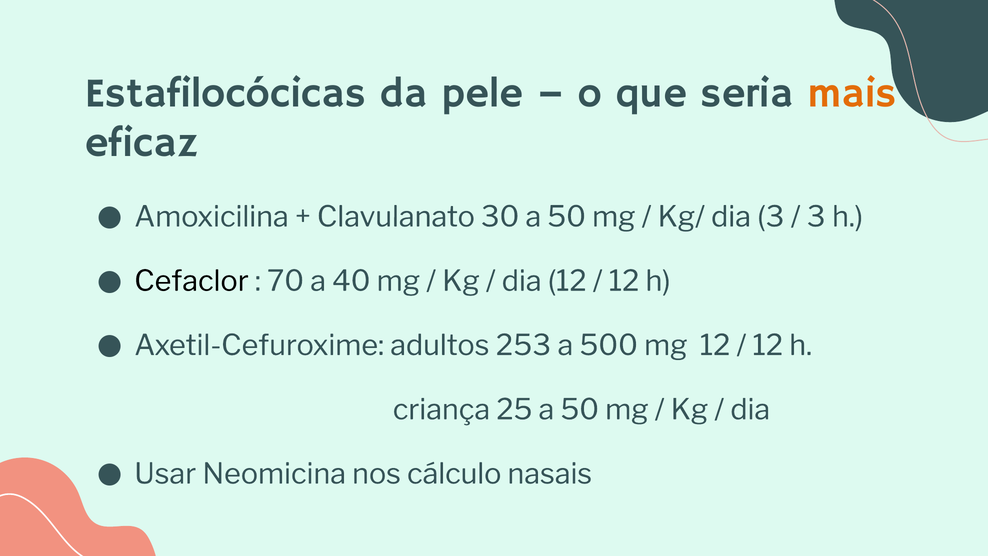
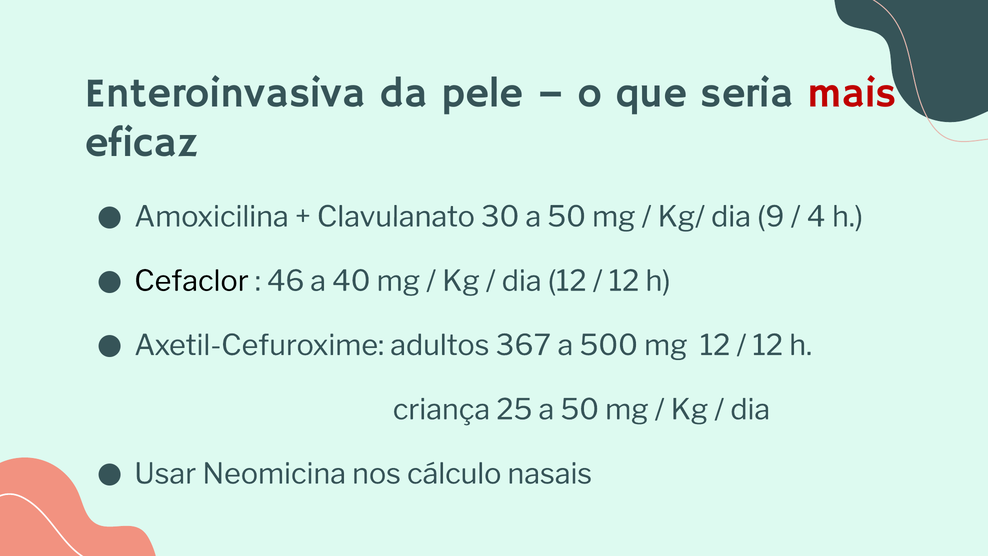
Estafilocócicas: Estafilocócicas -> Enteroinvasiva (225, 93)
mais colour: orange -> red (852, 93)
dia 3: 3 -> 9 (771, 217)
3: 3 -> 4 (816, 217)
70: 70 -> 46 (286, 281)
253: 253 -> 367 (523, 345)
